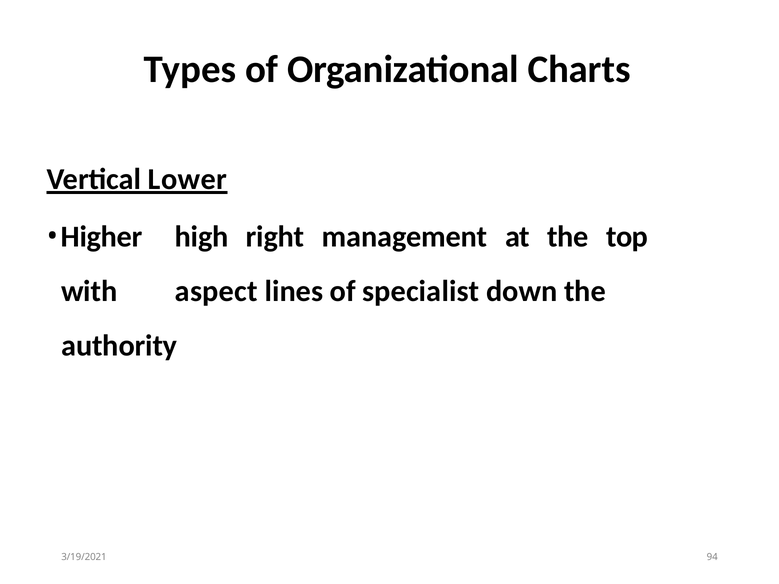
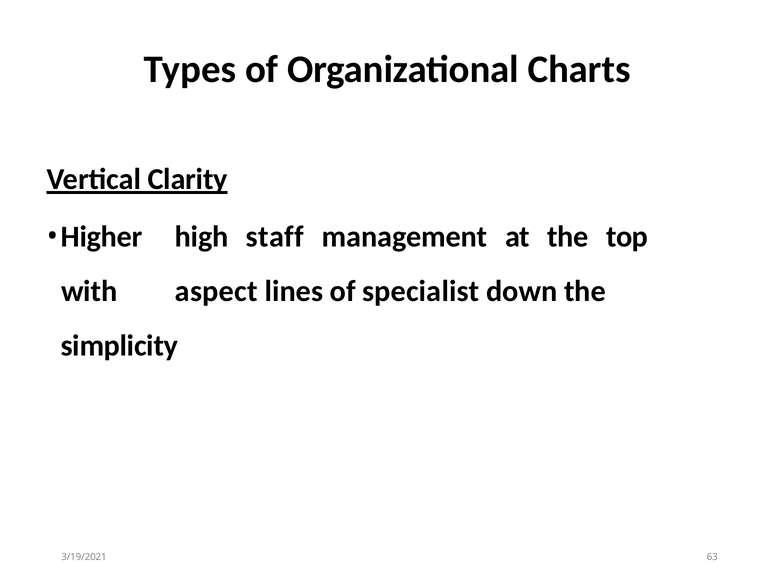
Lower: Lower -> Clarity (188, 179)
right: right -> staff (275, 237)
authority: authority -> simplicity (119, 346)
94: 94 -> 63 (712, 557)
